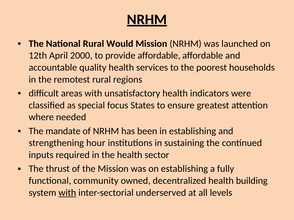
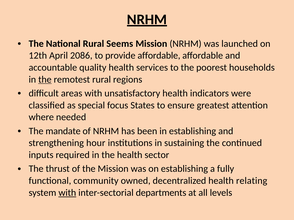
Would: Would -> Seems (120, 44)
2000: 2000 -> 2086 (81, 56)
the underline: none -> present (45, 80)
building: building -> relating (252, 181)
underserved: underserved -> departments (161, 193)
